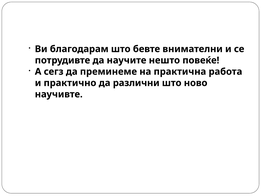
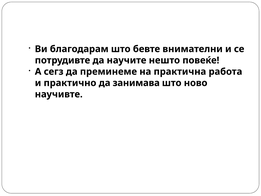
различни: различни -> занимава (136, 83)
